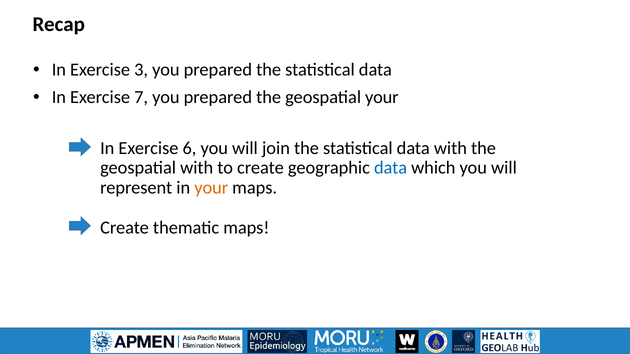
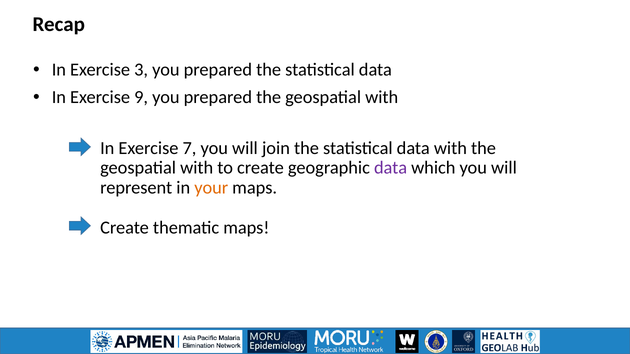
7: 7 -> 9 (141, 97)
prepared the geospatial your: your -> with (382, 97)
6: 6 -> 7 (189, 148)
data colour: blue -> purple (391, 168)
